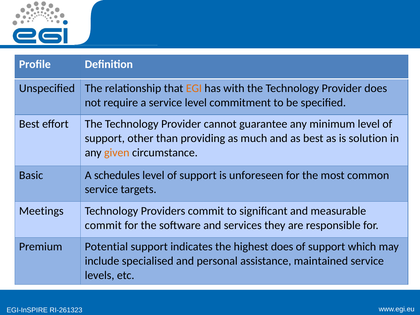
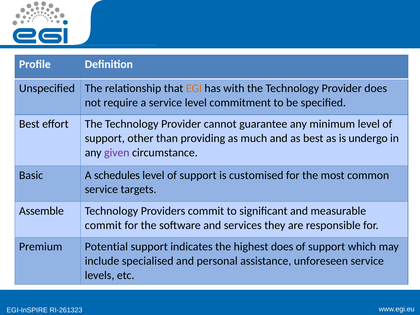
solution: solution -> undergo (368, 138)
given colour: orange -> purple (117, 153)
unforeseen: unforeseen -> customised (256, 175)
Meetings: Meetings -> Assemble (41, 211)
maintained: maintained -> unforeseen (321, 261)
